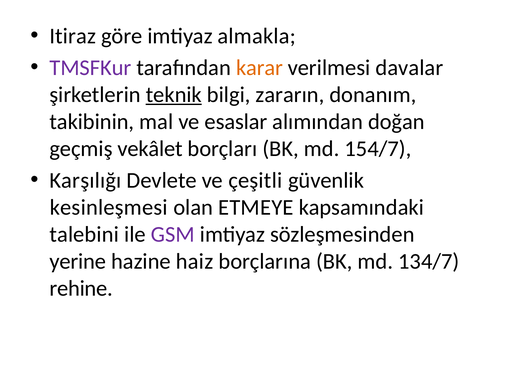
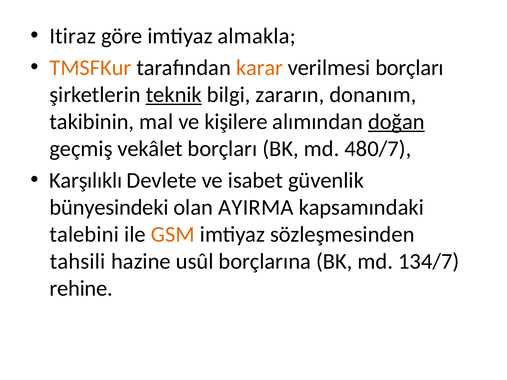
TMSFKur colour: purple -> orange (90, 68)
verilmesi davalar: davalar -> borçları (410, 68)
esaslar: esaslar -> kişilere (236, 122)
doğan underline: none -> present (396, 122)
154/7: 154/7 -> 480/7 (378, 149)
Karşılığı: Karşılığı -> Karşılıklı (86, 180)
çeşitli: çeşitli -> isabet (255, 180)
kesinleşmesi: kesinleşmesi -> bünyesindeki (109, 208)
ETMEYE: ETMEYE -> AYIRMA (256, 208)
GSM colour: purple -> orange (173, 235)
yerine: yerine -> tahsili (78, 262)
haiz: haiz -> usûl (195, 262)
